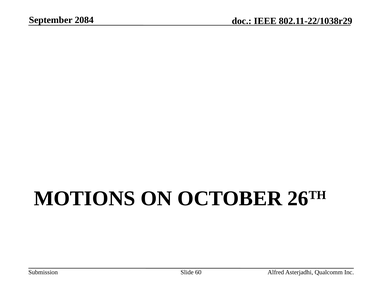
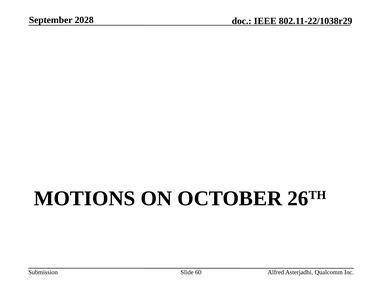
2084: 2084 -> 2028 (84, 20)
